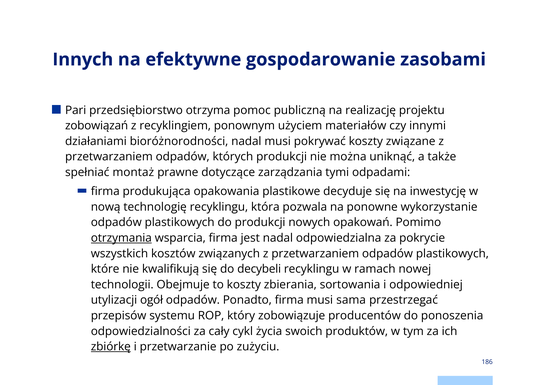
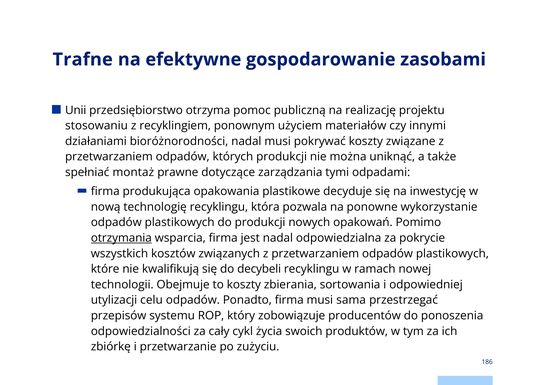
Innych: Innych -> Trafne (83, 60)
Pari: Pari -> Unii (76, 110)
zobowiązań: zobowiązań -> stosowaniu (97, 126)
ogół: ogół -> celu (152, 300)
zbiórkę underline: present -> none (111, 347)
